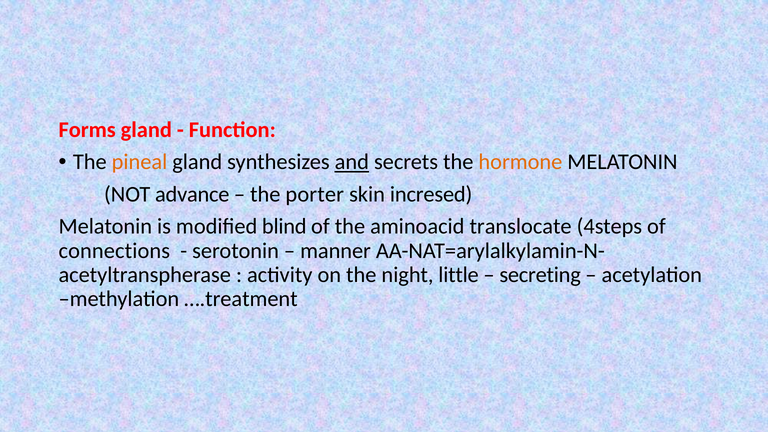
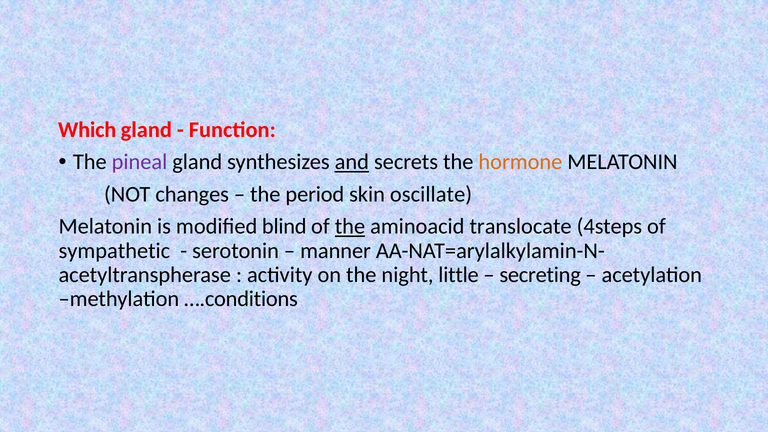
Forms: Forms -> Which (87, 130)
pineal colour: orange -> purple (140, 162)
advance: advance -> changes (192, 194)
porter: porter -> period (315, 194)
incresed: incresed -> oscillate (431, 194)
the underline: none -> present (350, 226)
connections: connections -> sympathetic (114, 251)
….treatment: ….treatment -> ….conditions (241, 299)
